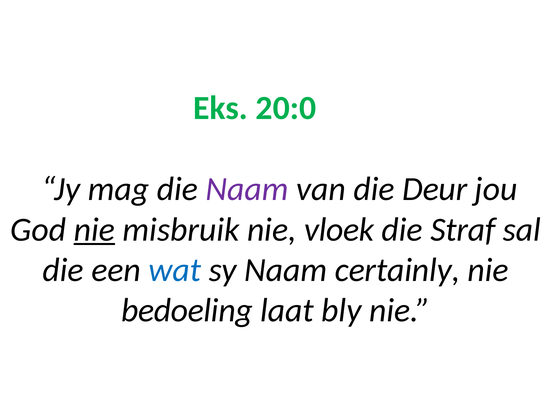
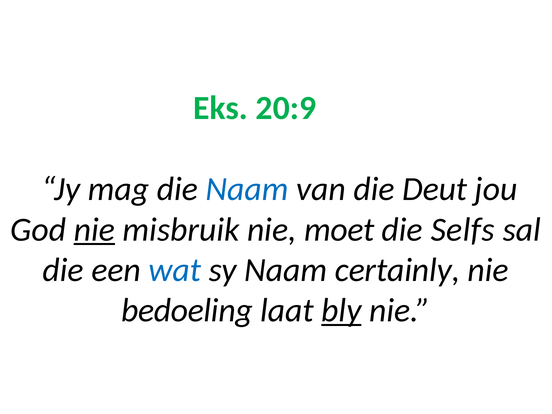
20:0: 20:0 -> 20:9 (286, 108)
Naam colour: purple -> blue (247, 189)
Deur: Deur -> Deut (435, 189)
vloek: vloek -> moet (339, 230)
Straf: Straf -> Selfs (463, 230)
bly underline: none -> present (341, 311)
